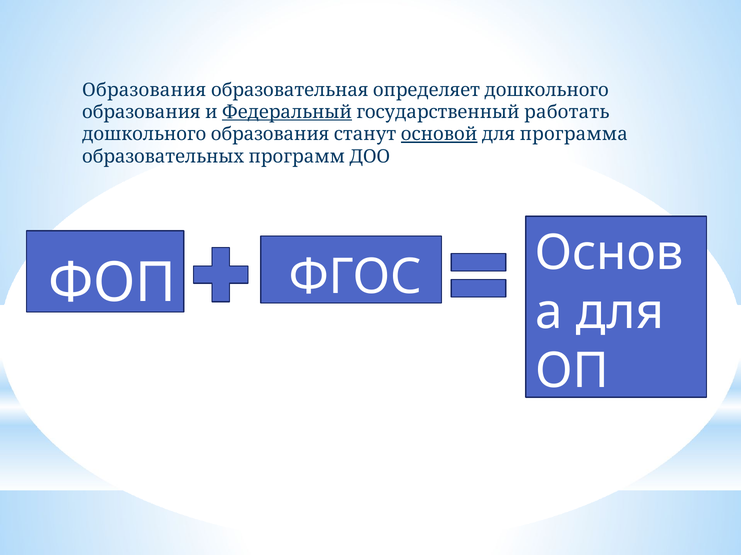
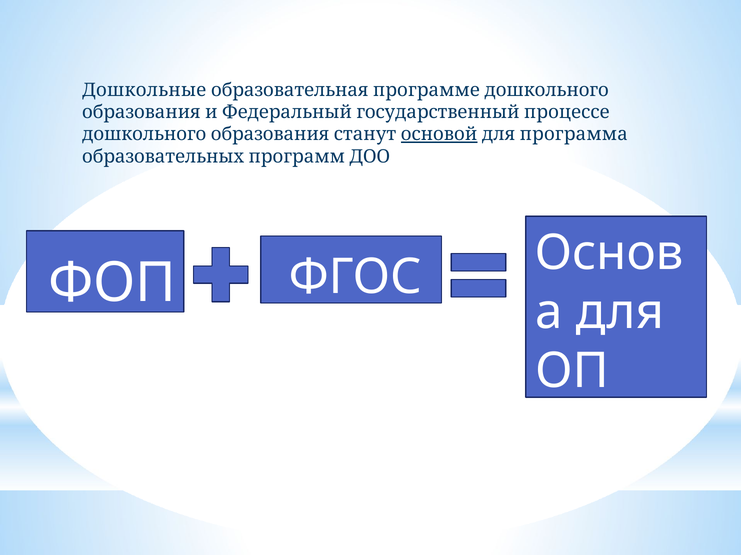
Образования: Образования -> Дошкольные (144, 90)
определяет: определяет -> программе (426, 90)
Федеральный underline: present -> none (287, 112)
работать: работать -> процессе (567, 112)
